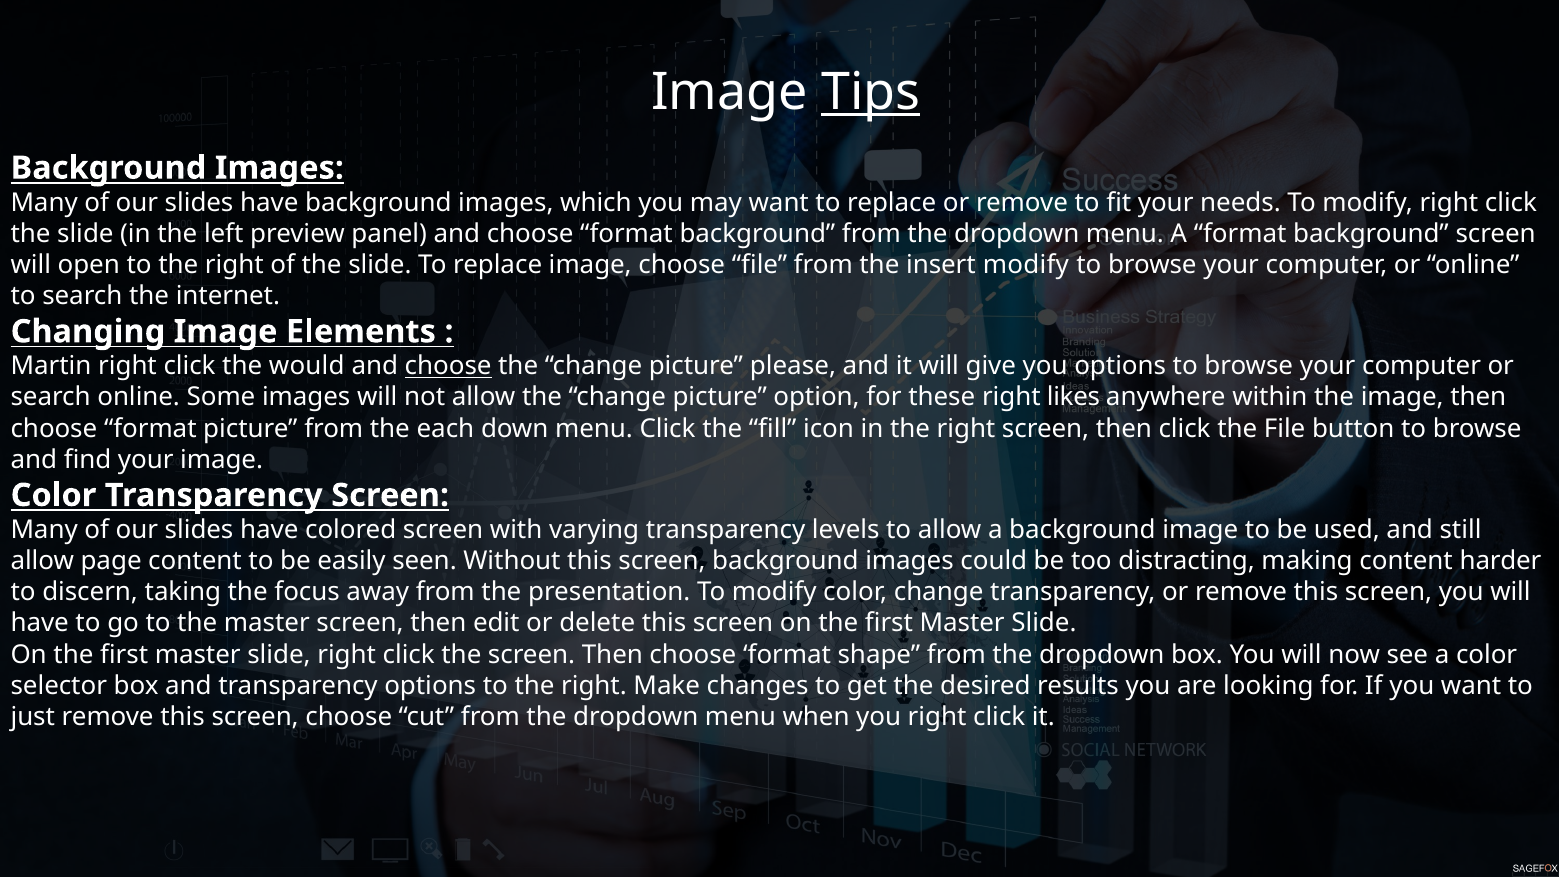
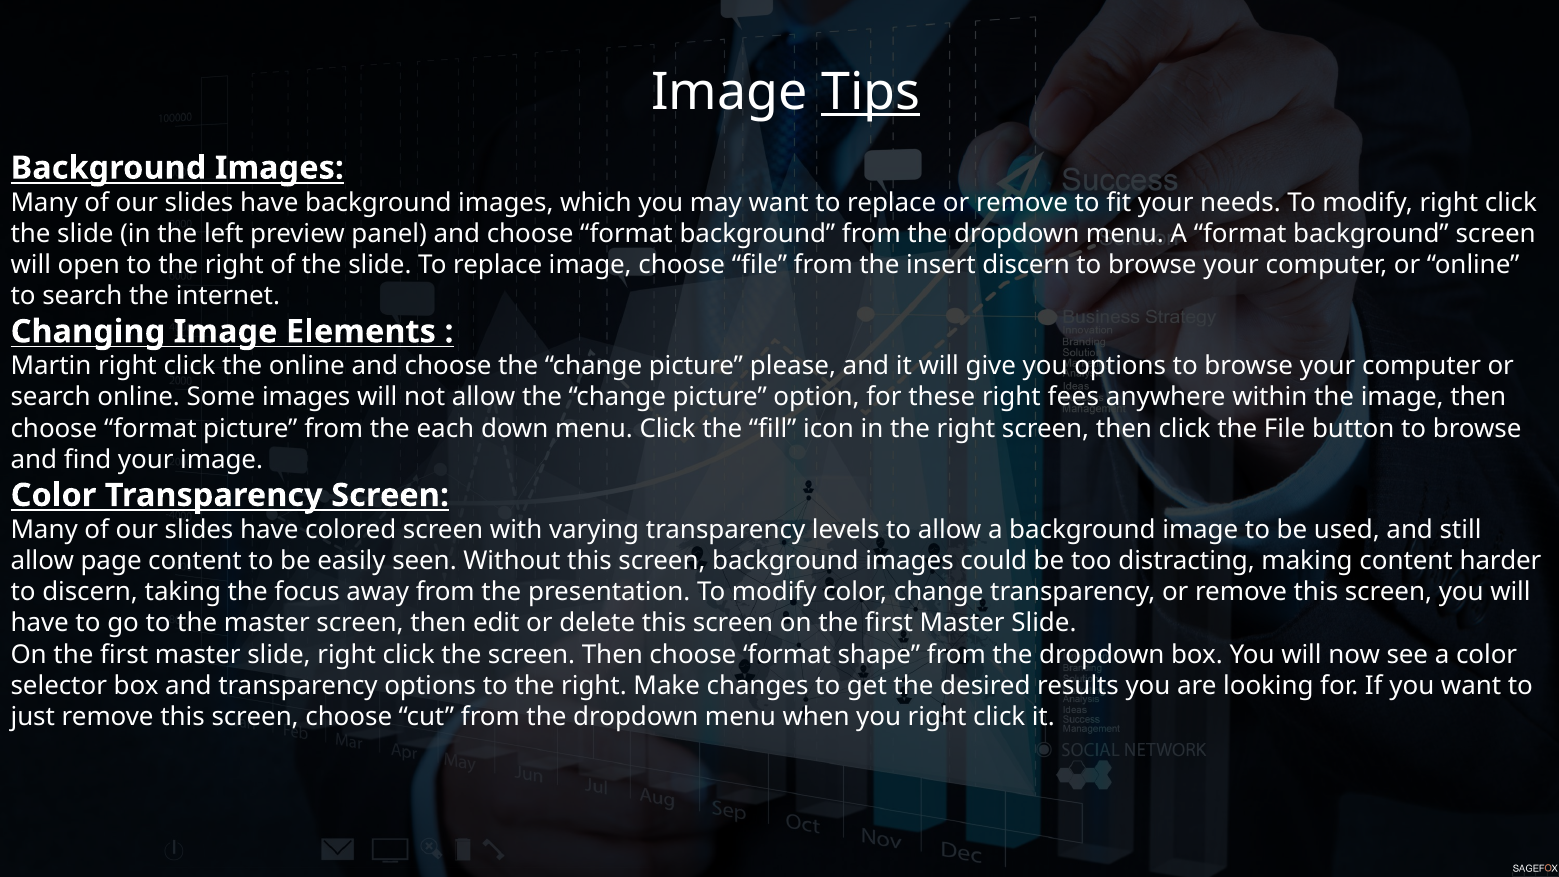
insert modify: modify -> discern (1026, 265)
the would: would -> online (307, 366)
choose underline: present -> none (448, 366)
likes: likes -> fees (1073, 397)
